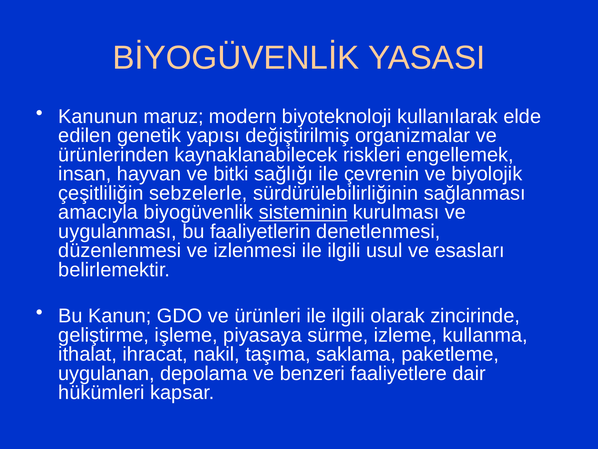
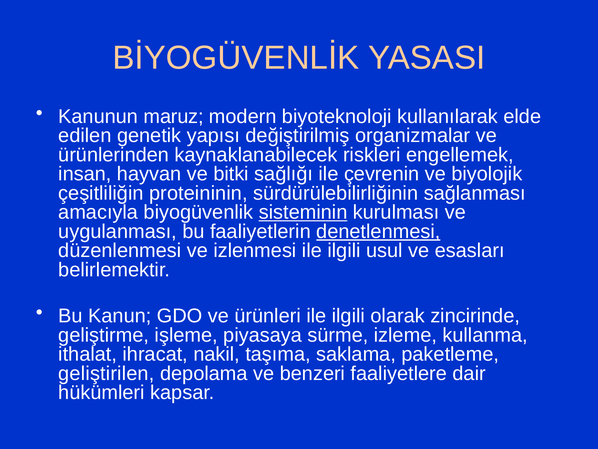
sebzelerle: sebzelerle -> proteininin (198, 193)
denetlenmesi underline: none -> present (378, 231)
uygulanan: uygulanan -> geliştirilen (106, 373)
